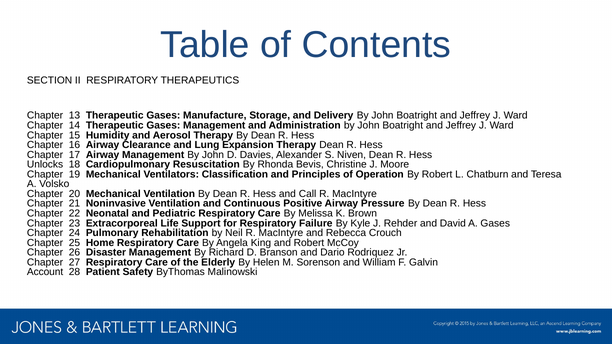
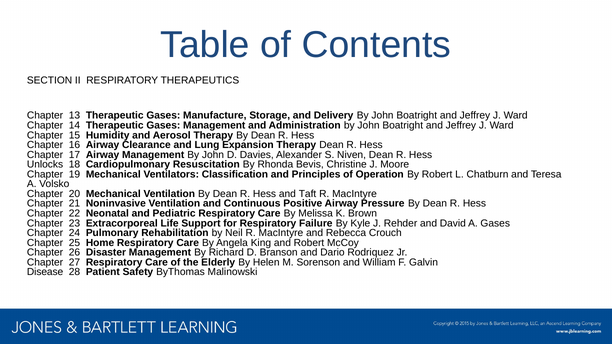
Call: Call -> Taft (308, 194)
Account: Account -> Disease (45, 272)
